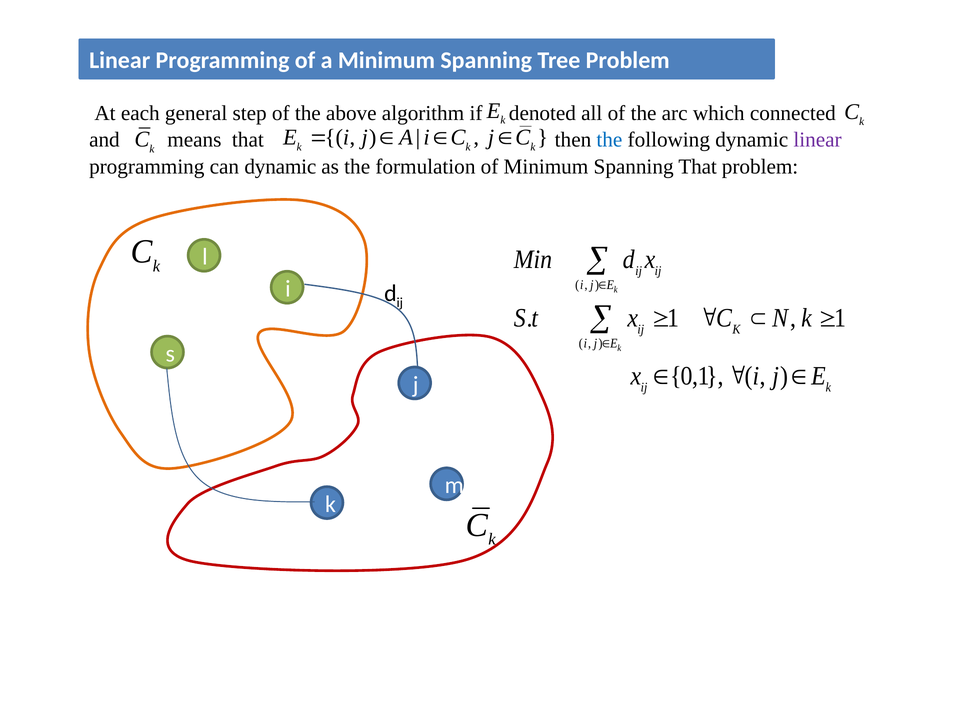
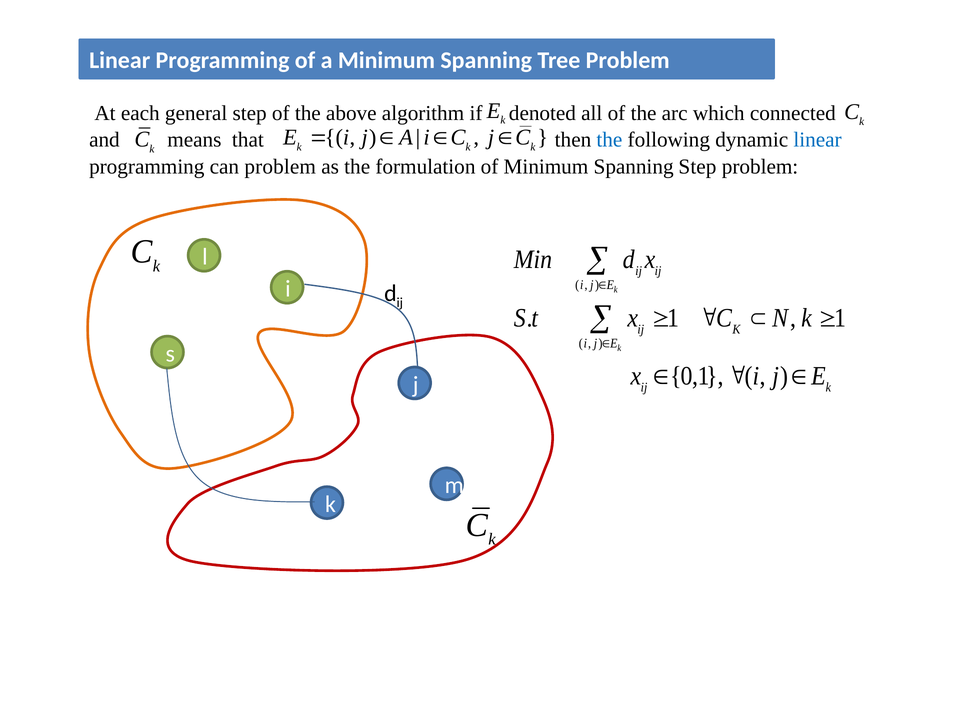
linear colour: purple -> blue (818, 140)
can dynamic: dynamic -> problem (280, 166)
Spanning That: That -> Step (697, 166)
